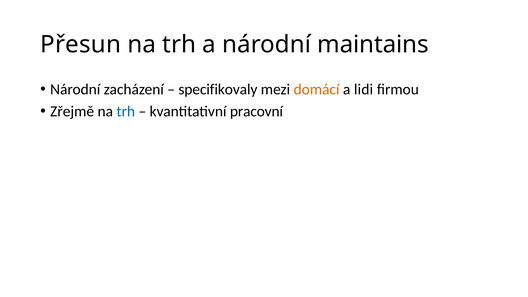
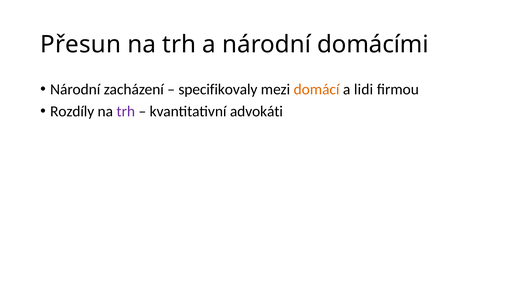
maintains: maintains -> domácími (373, 44)
Zřejmě: Zřejmě -> Rozdíly (72, 111)
trh colour: blue -> purple (126, 111)
pracovní: pracovní -> advokáti (256, 111)
